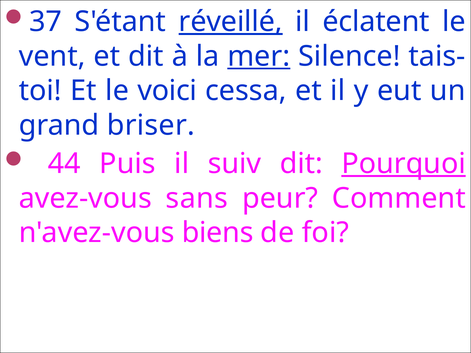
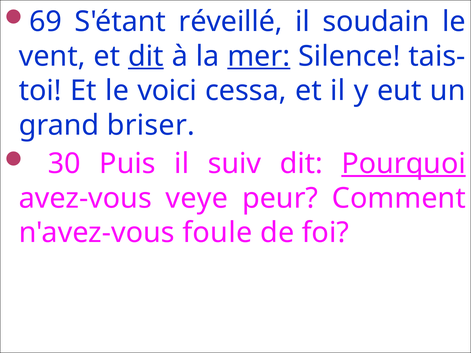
37: 37 -> 69 (46, 22)
réveillé underline: present -> none (231, 22)
éclatent: éclatent -> soudain (376, 22)
dit underline: none -> present (146, 56)
44: 44 -> 30 (64, 164)
sans: sans -> veye (197, 198)
biens: biens -> foule (217, 233)
